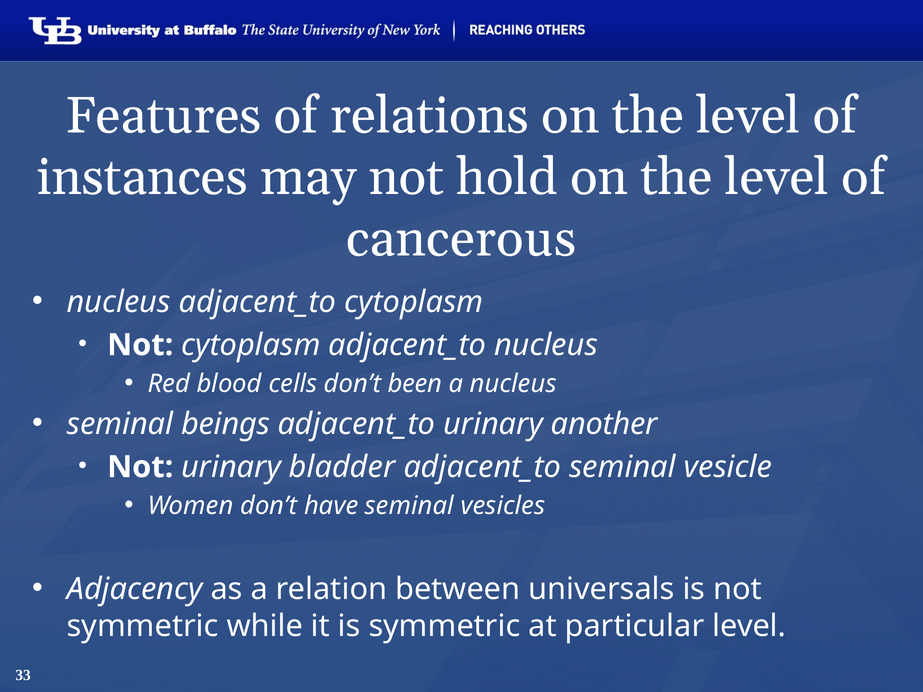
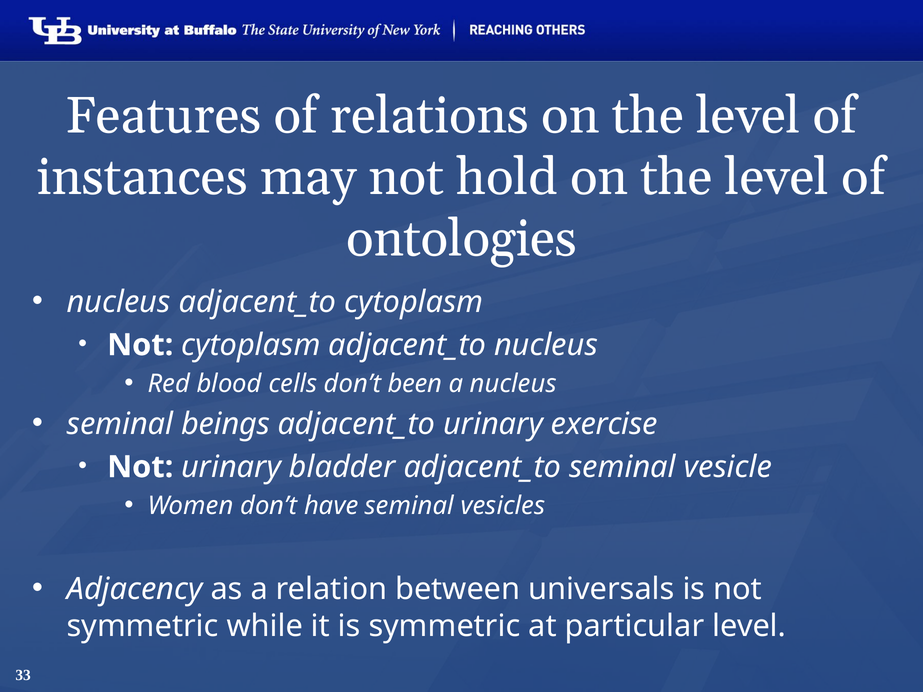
cancerous: cancerous -> ontologies (462, 239)
another: another -> exercise (604, 424)
